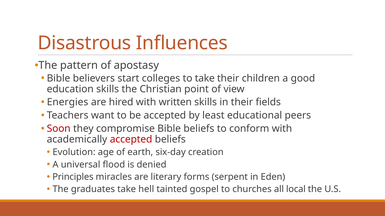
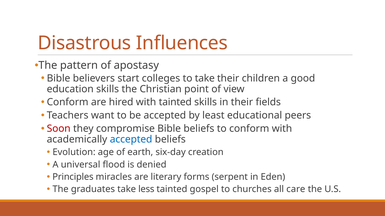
Energies: Energies -> Conform (68, 102)
with written: written -> tainted (175, 102)
accepted colour: red -> blue (131, 140)
hell: hell -> less (146, 190)
local: local -> care (296, 190)
